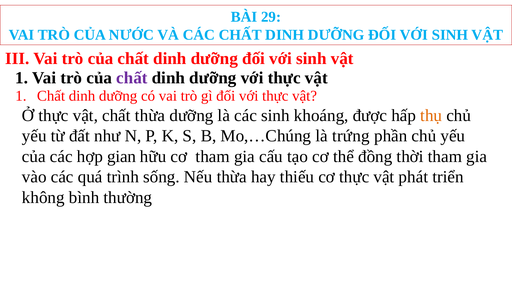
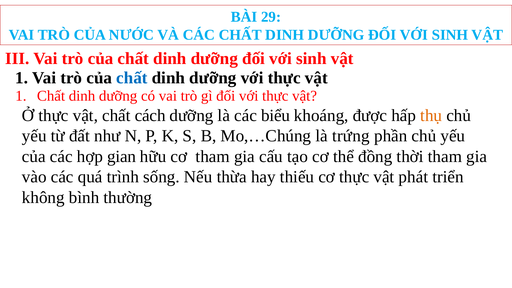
chất colour: purple -> blue (132, 78)
chất thừa: thừa -> cách (150, 115)
các sinh: sinh -> biểu (276, 115)
